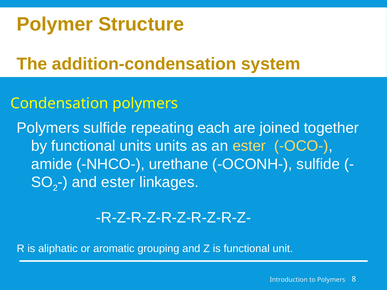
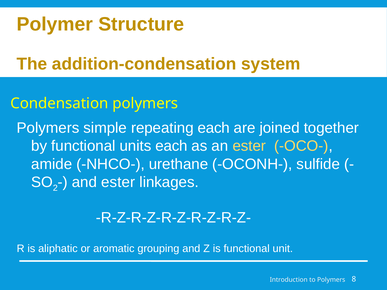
Polymers sulfide: sulfide -> simple (105, 128)
units units: units -> each (171, 146)
